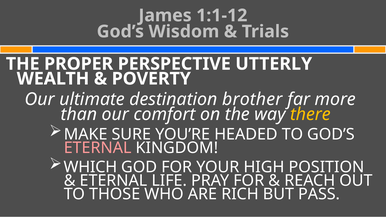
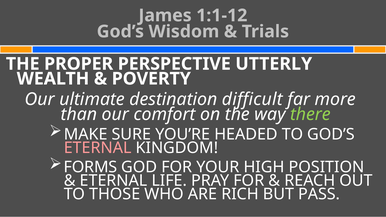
brother: brother -> difficult (252, 99)
there colour: yellow -> light green (310, 114)
WHICH: WHICH -> FORMS (90, 167)
